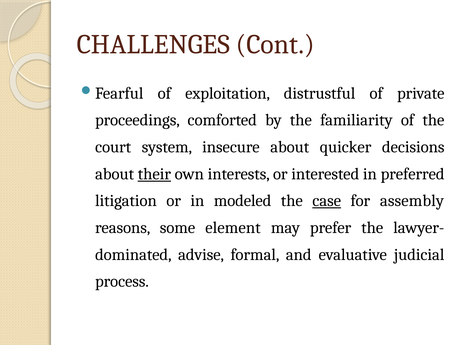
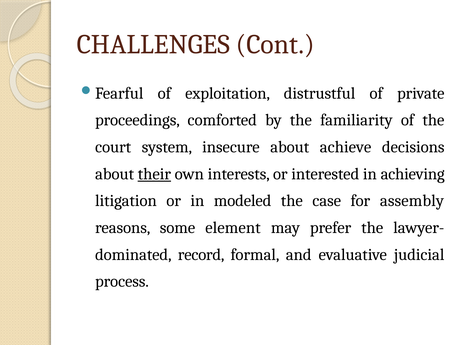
quicker: quicker -> achieve (346, 147)
preferred: preferred -> achieving (413, 174)
case underline: present -> none (327, 201)
advise: advise -> record (201, 255)
